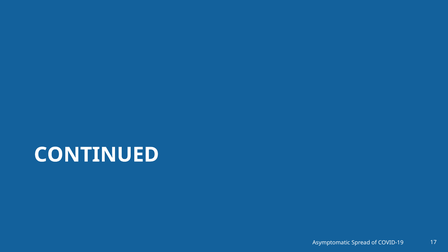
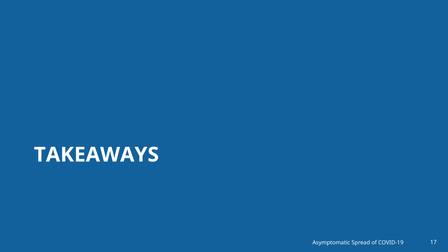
CONTINUED: CONTINUED -> TAKEAWAYS (96, 155)
